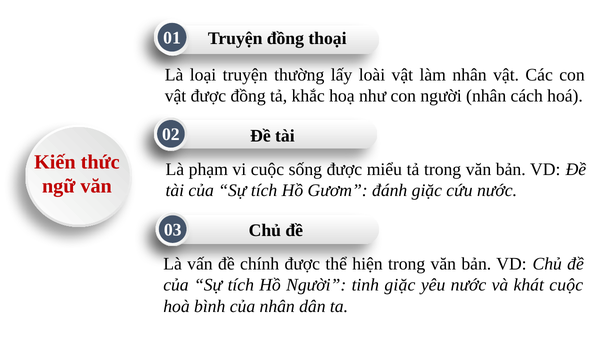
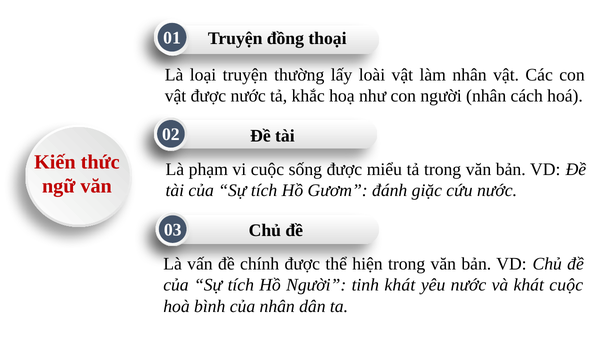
được đồng: đồng -> nước (248, 96)
tinh giặc: giặc -> khát (400, 285)
